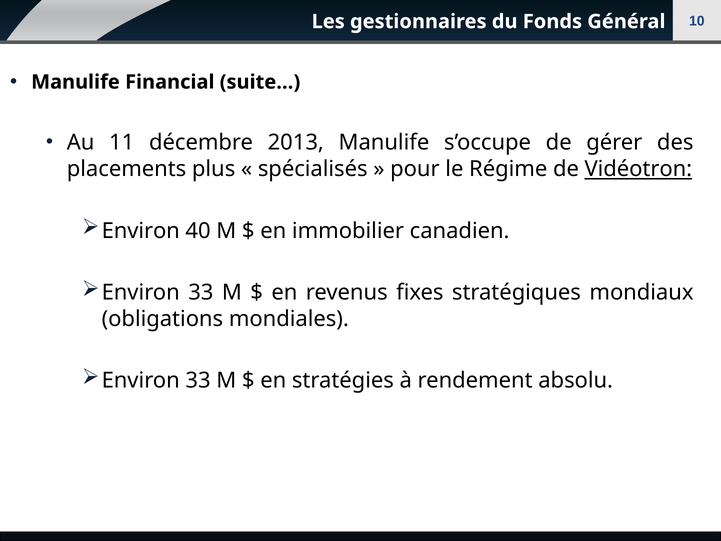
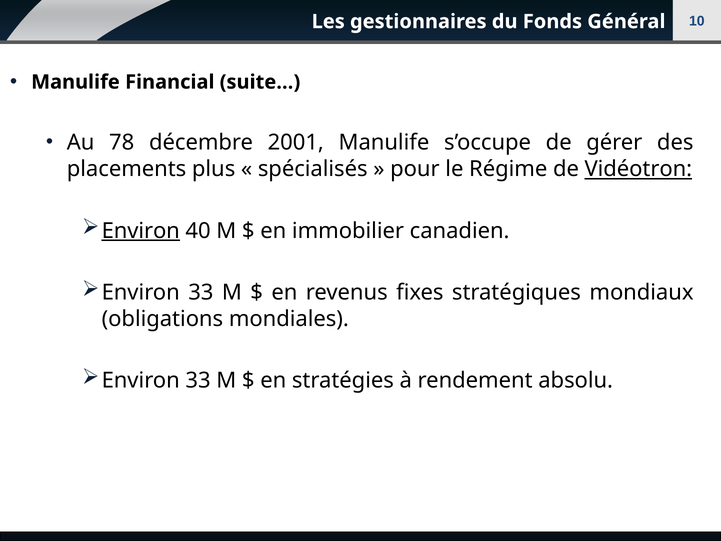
11: 11 -> 78 (122, 143)
2013: 2013 -> 2001 (296, 143)
Environ underline: none -> present (141, 231)
